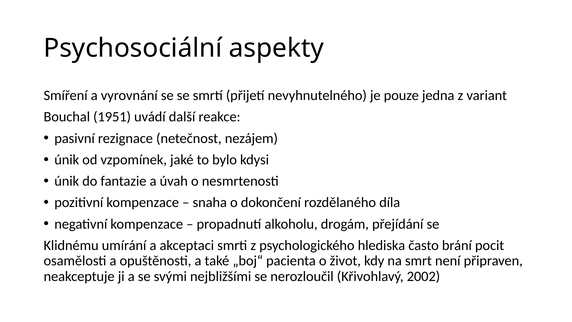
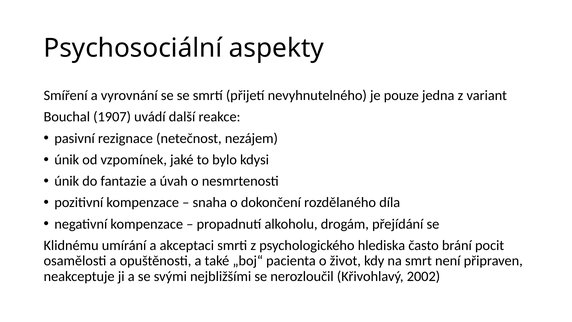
1951: 1951 -> 1907 (112, 117)
